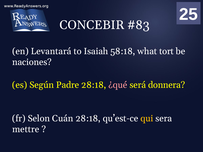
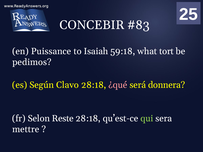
Levantará: Levantará -> Puissance (51, 51)
58:18: 58:18 -> 59:18 (123, 51)
naciones: naciones -> pedimos (32, 62)
Padre: Padre -> Clavo (68, 85)
Cuán: Cuán -> Reste (63, 119)
qui colour: yellow -> light green (147, 119)
